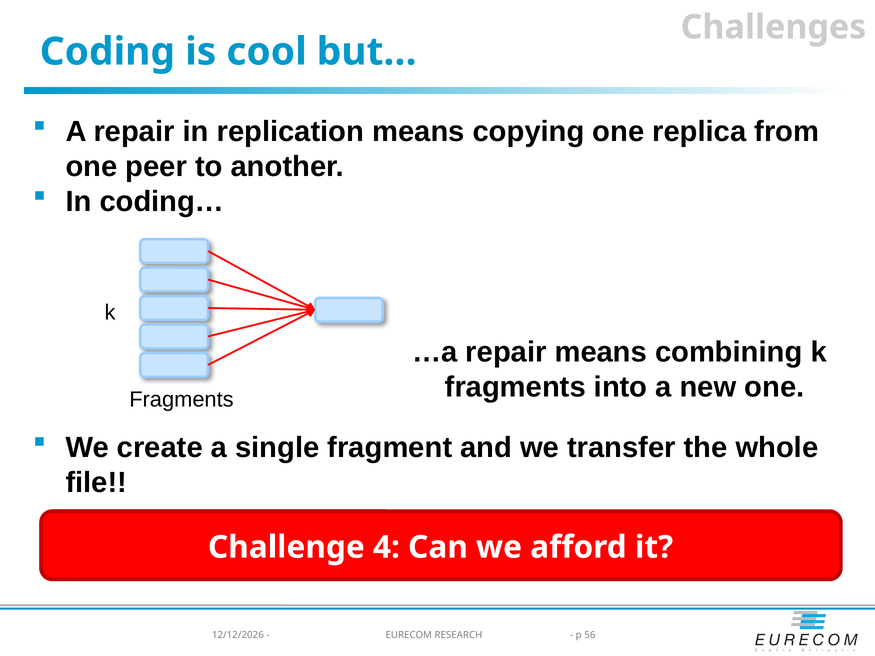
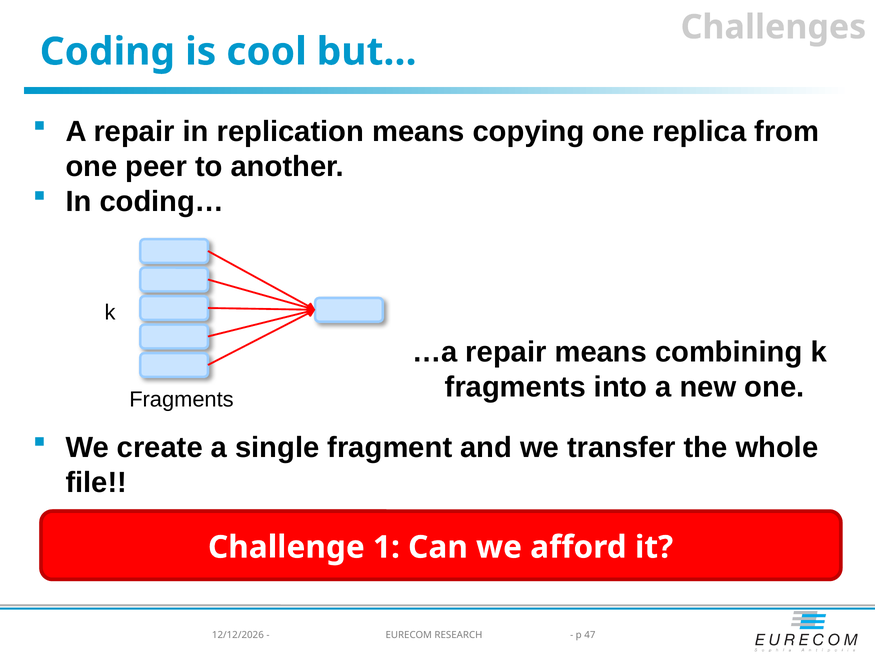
4: 4 -> 1 (386, 548)
56: 56 -> 47 (590, 635)
